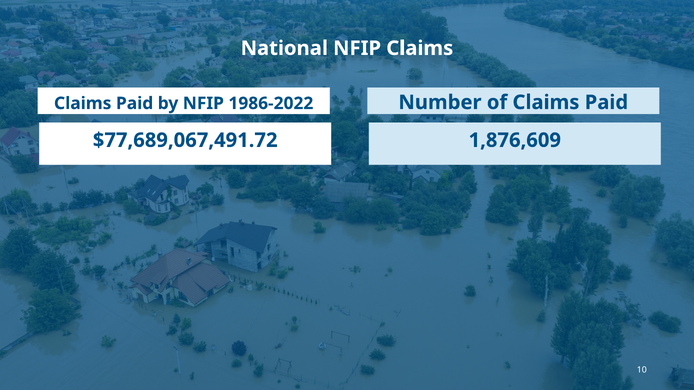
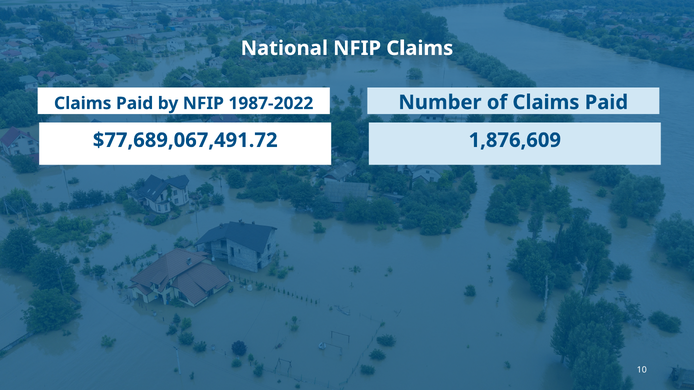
1986-2022: 1986-2022 -> 1987-2022 (271, 103)
